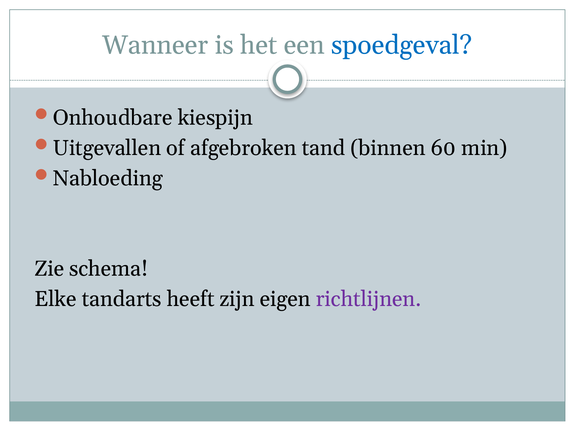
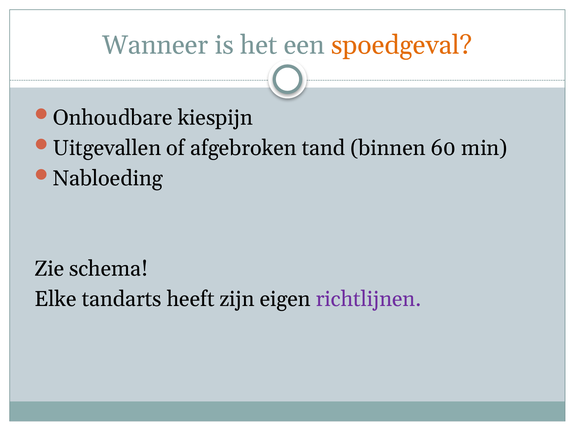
spoedgeval colour: blue -> orange (402, 45)
